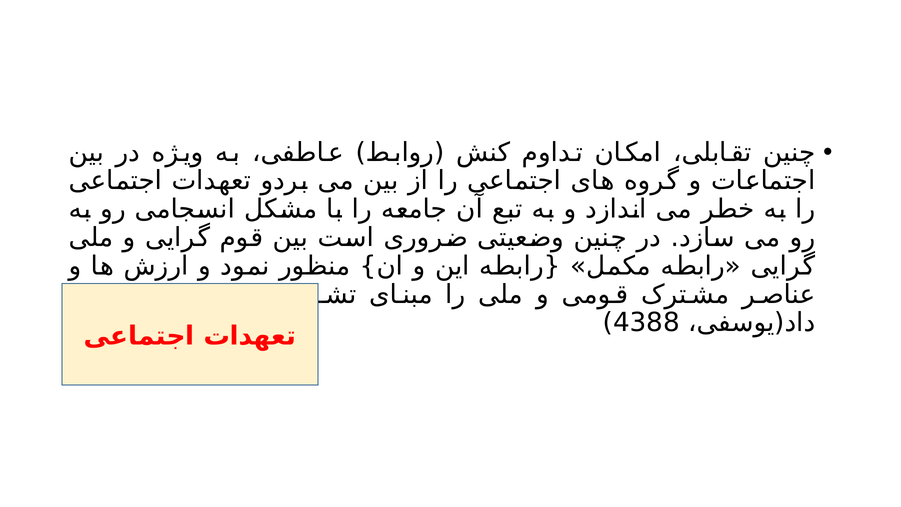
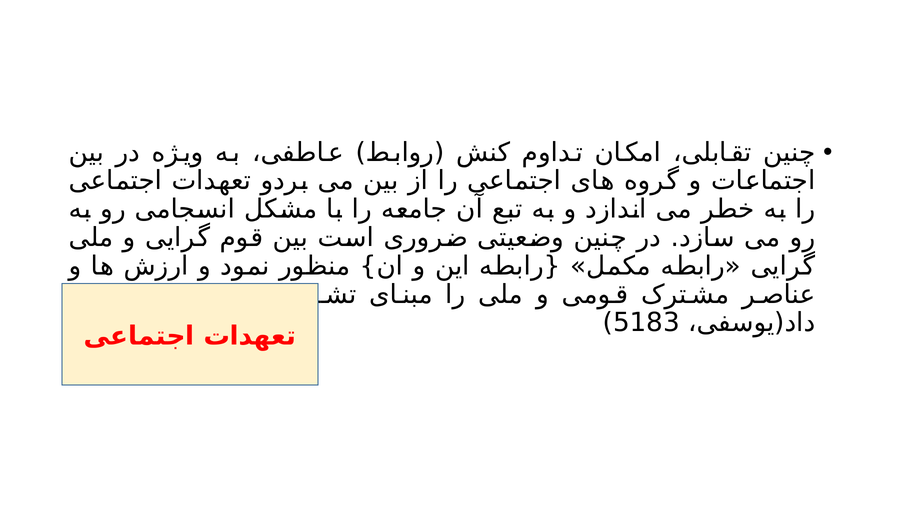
4388: 4388 -> 5183 (647, 323)
